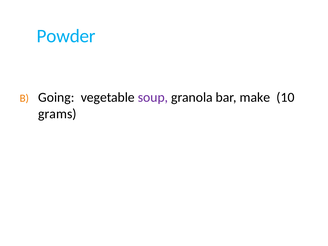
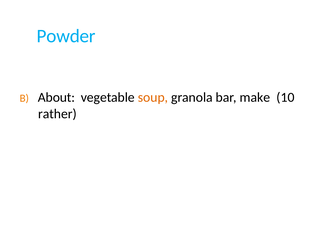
Going: Going -> About (56, 97)
soup colour: purple -> orange (153, 97)
grams: grams -> rather (57, 114)
